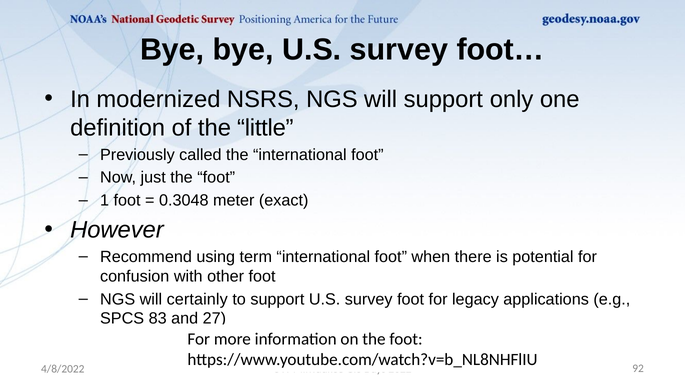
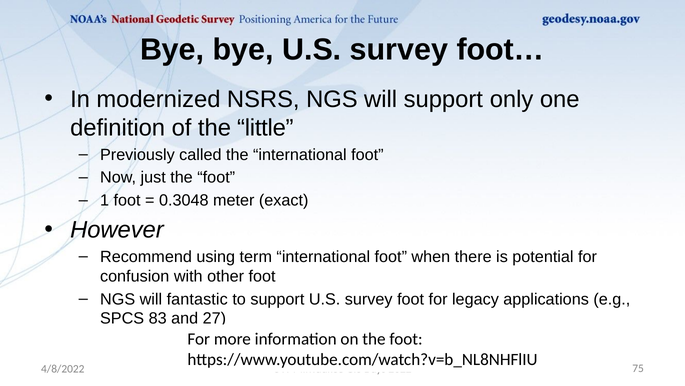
certainly: certainly -> fantastic (197, 299)
92: 92 -> 75 (638, 368)
